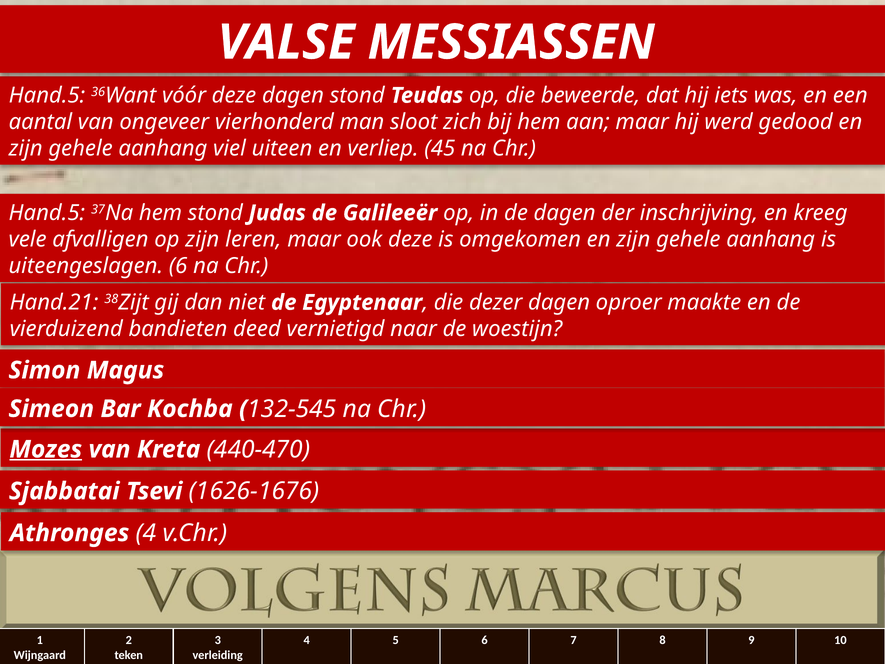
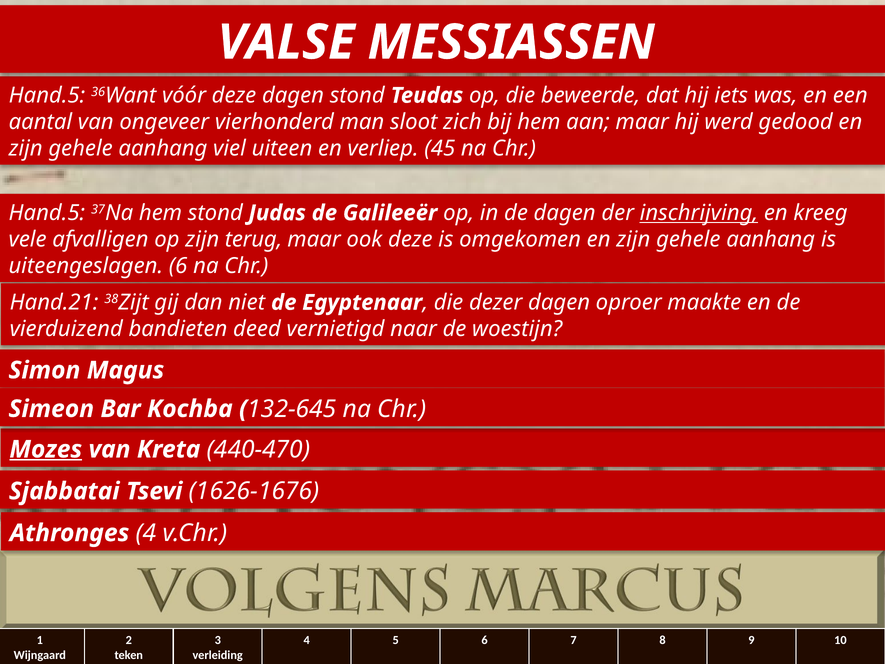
inschrijving underline: none -> present (699, 213)
leren: leren -> terug (253, 239)
132-545: 132-545 -> 132-645 (292, 409)
